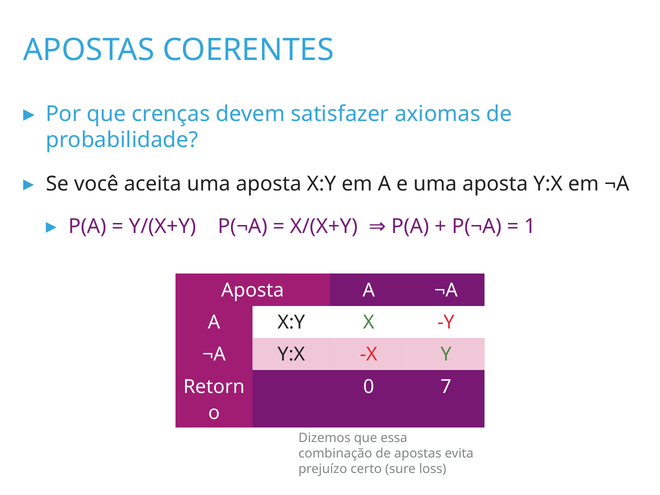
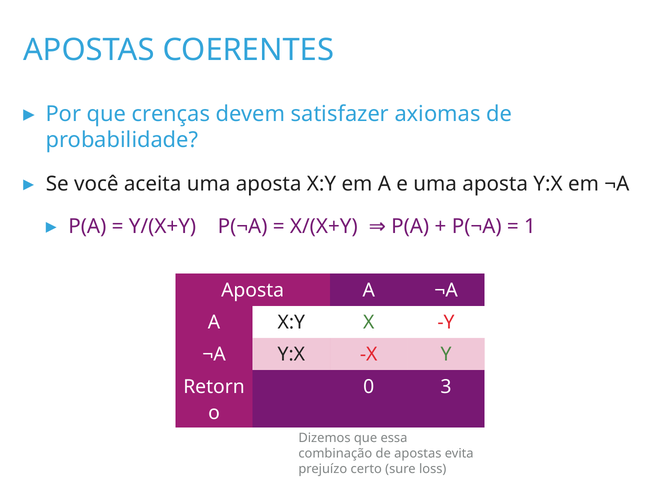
7: 7 -> 3 (446, 387)
